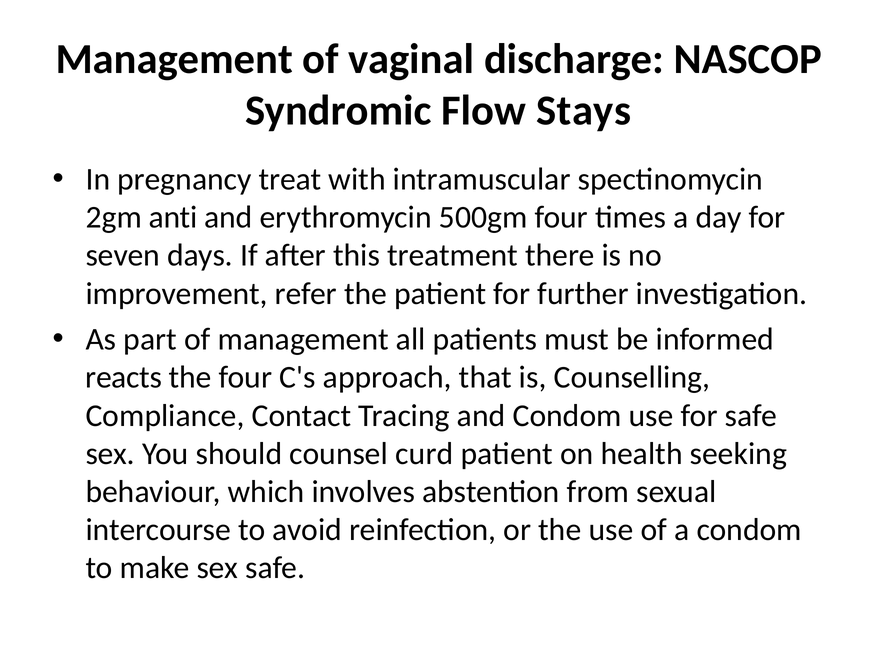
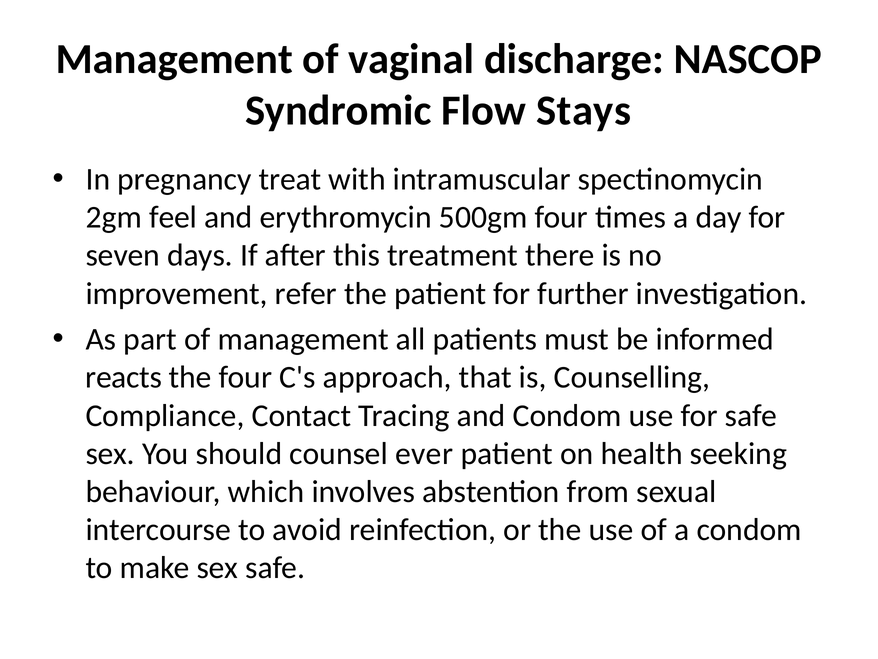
anti: anti -> feel (173, 217)
curd: curd -> ever (424, 453)
